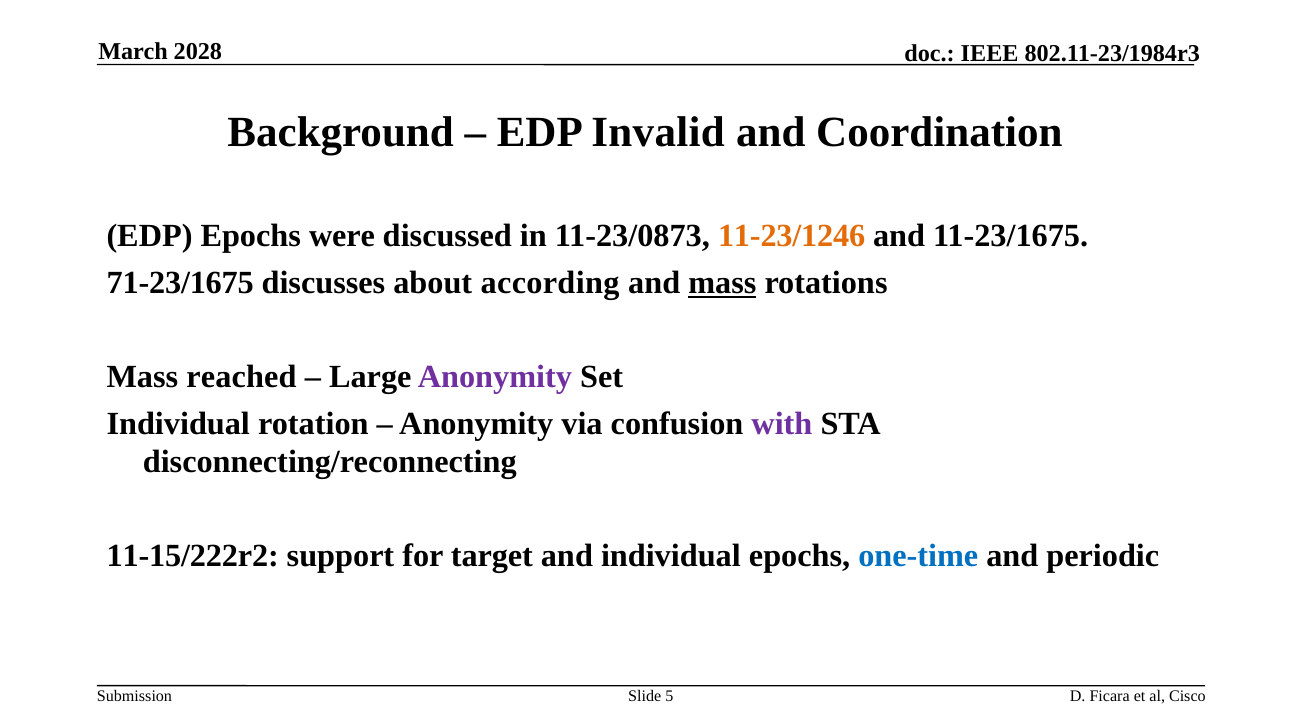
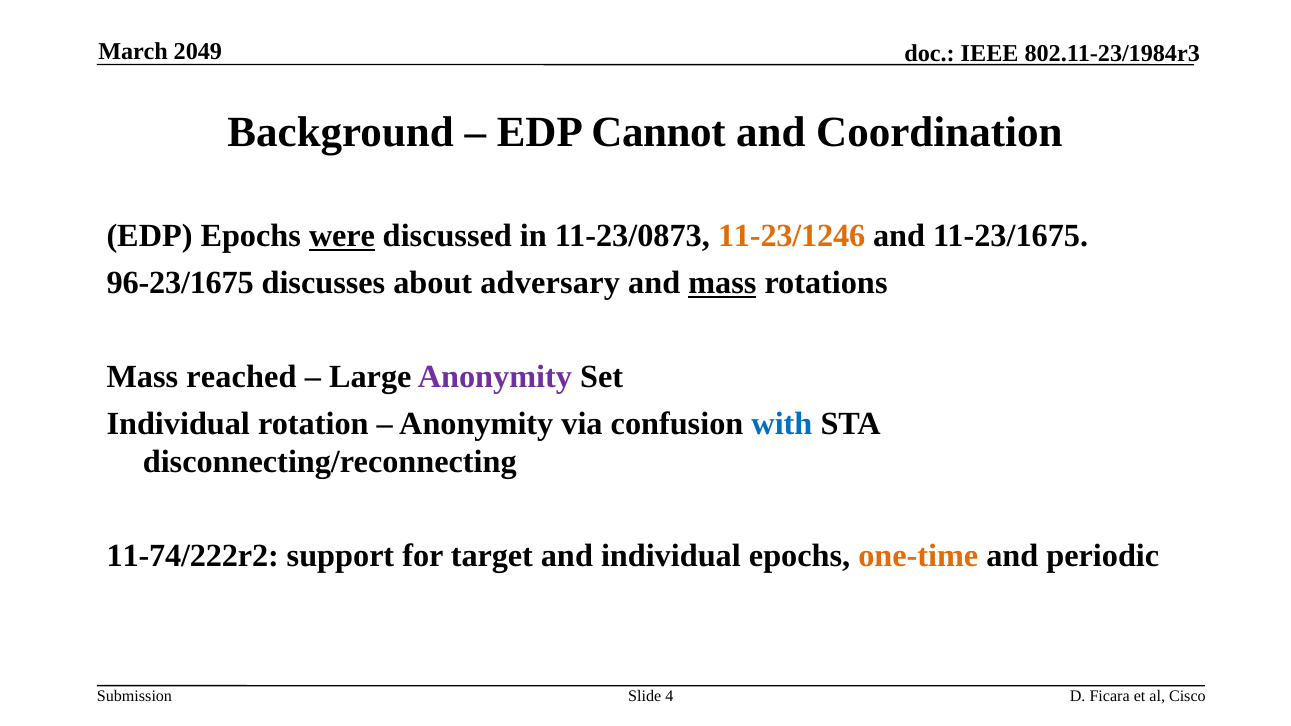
2028: 2028 -> 2049 (198, 51)
Invalid: Invalid -> Cannot (659, 132)
were underline: none -> present (342, 236)
71-23/1675: 71-23/1675 -> 96-23/1675 (180, 283)
according: according -> adversary (550, 283)
with colour: purple -> blue (782, 424)
11-15/222r2: 11-15/222r2 -> 11-74/222r2 (193, 556)
one-time colour: blue -> orange (918, 556)
5: 5 -> 4 (669, 696)
